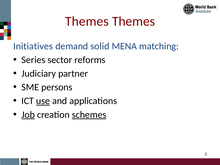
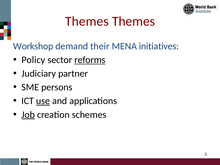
Initiatives: Initiatives -> Workshop (33, 46)
solid: solid -> their (100, 46)
matching: matching -> initiatives (159, 46)
Series: Series -> Policy (33, 60)
reforms underline: none -> present (90, 60)
schemes underline: present -> none (89, 115)
